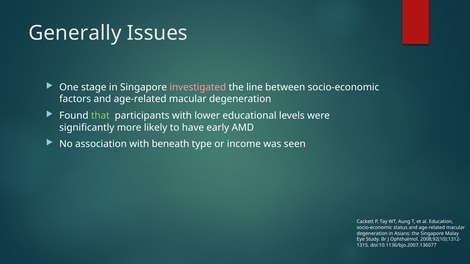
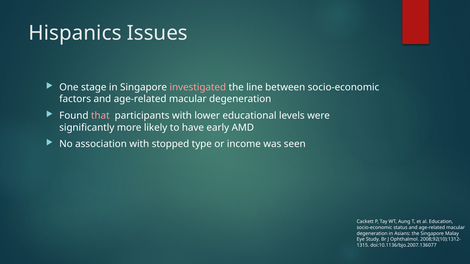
Generally: Generally -> Hispanics (75, 33)
that colour: light green -> pink (100, 116)
beneath: beneath -> stopped (171, 144)
